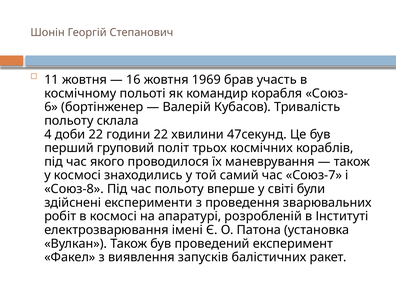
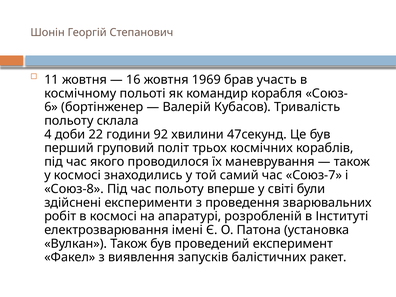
години 22: 22 -> 92 (161, 134)
